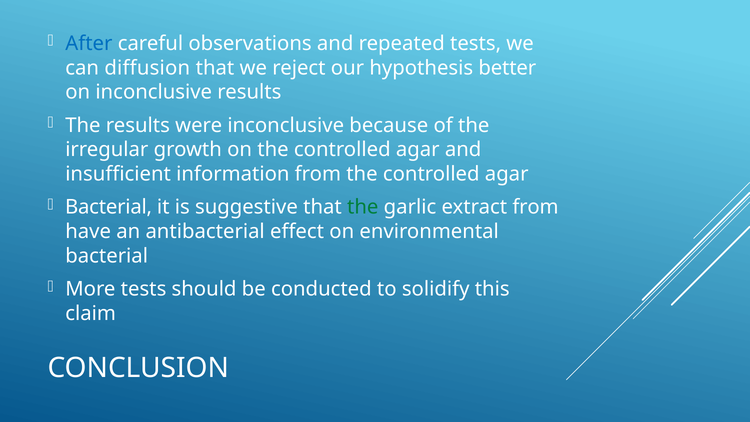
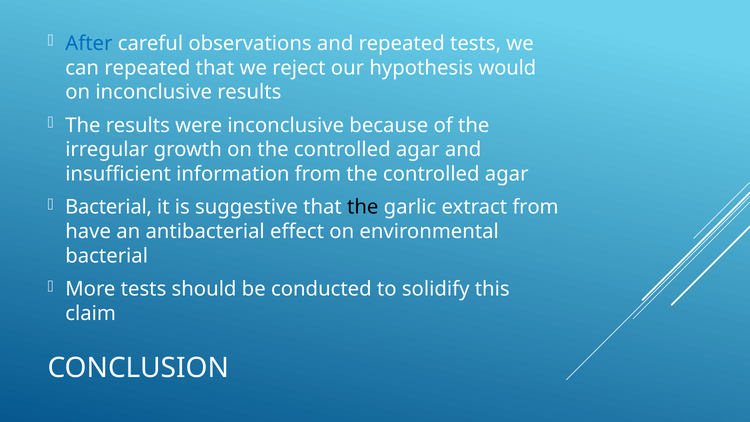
can diffusion: diffusion -> repeated (147, 68)
better: better -> would (507, 68)
the colour: green -> black (363, 207)
